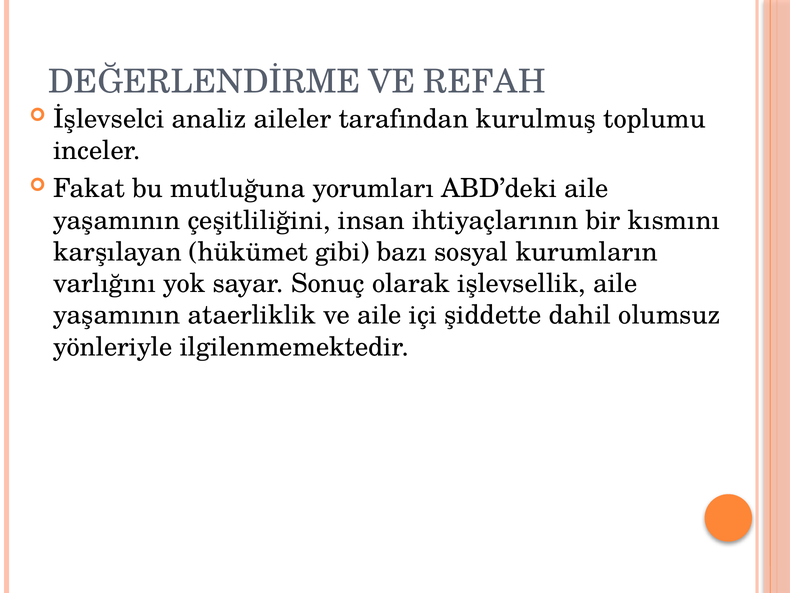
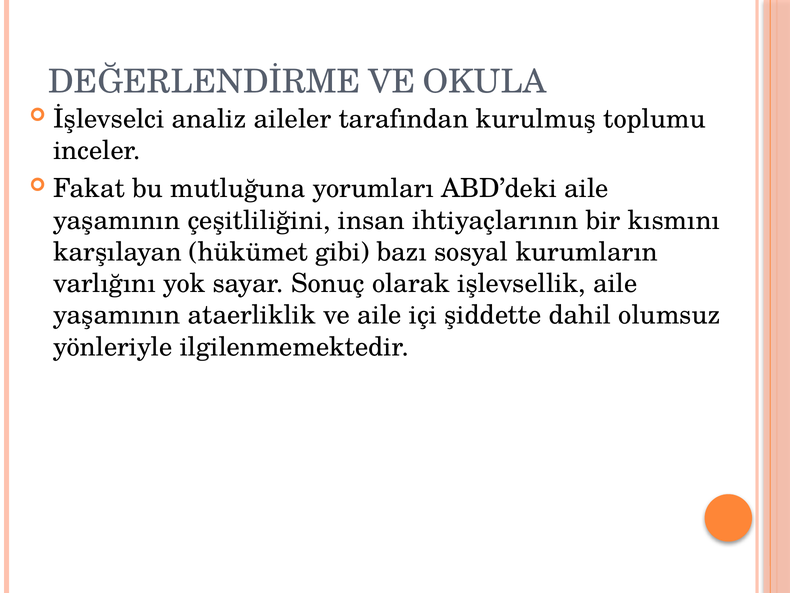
REFAH: REFAH -> OKULA (485, 82)
